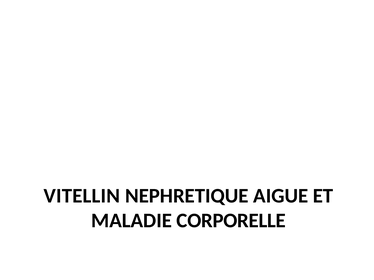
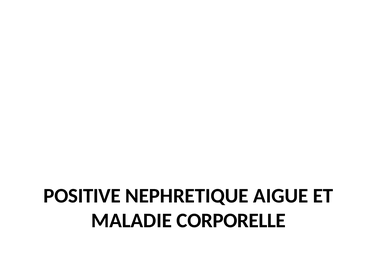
VITELLIN: VITELLIN -> POSITIVE (82, 196)
